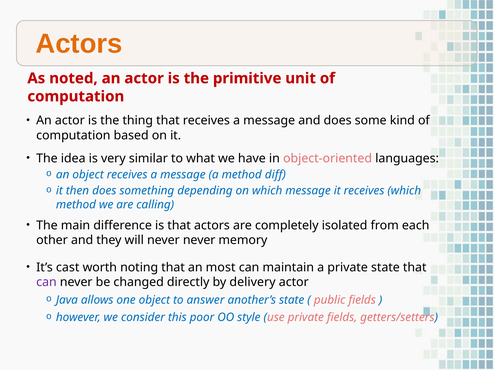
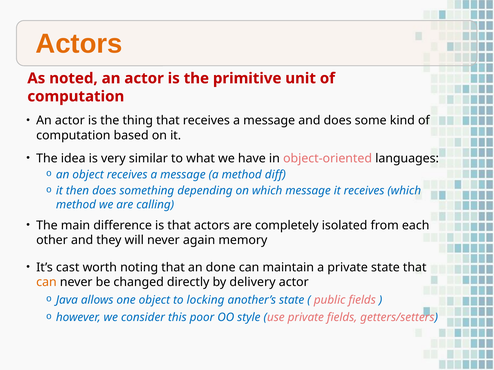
never never: never -> again (199, 241)
most: most -> done (221, 268)
can colour: purple -> orange (46, 283)
answer: answer -> locking (206, 300)
